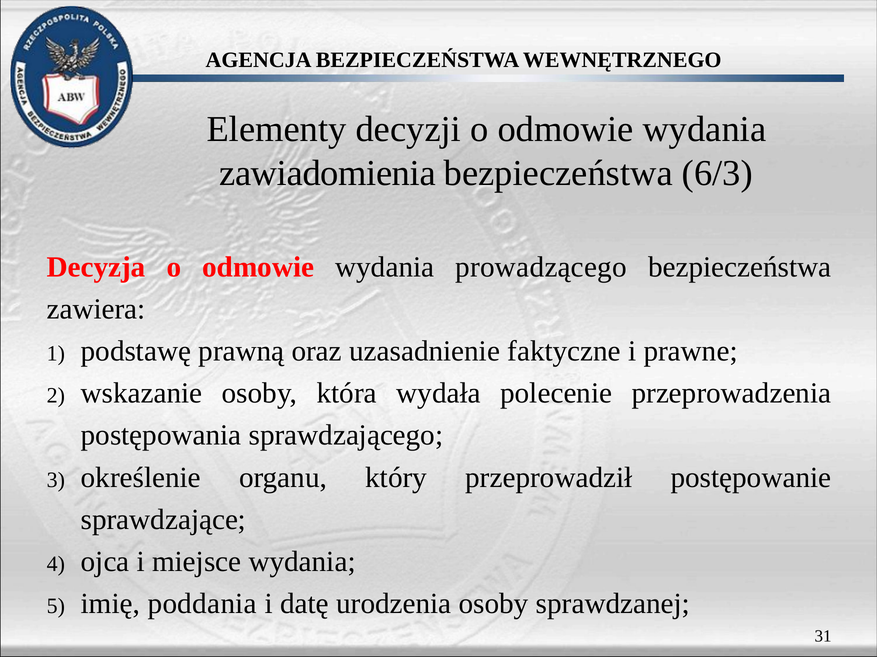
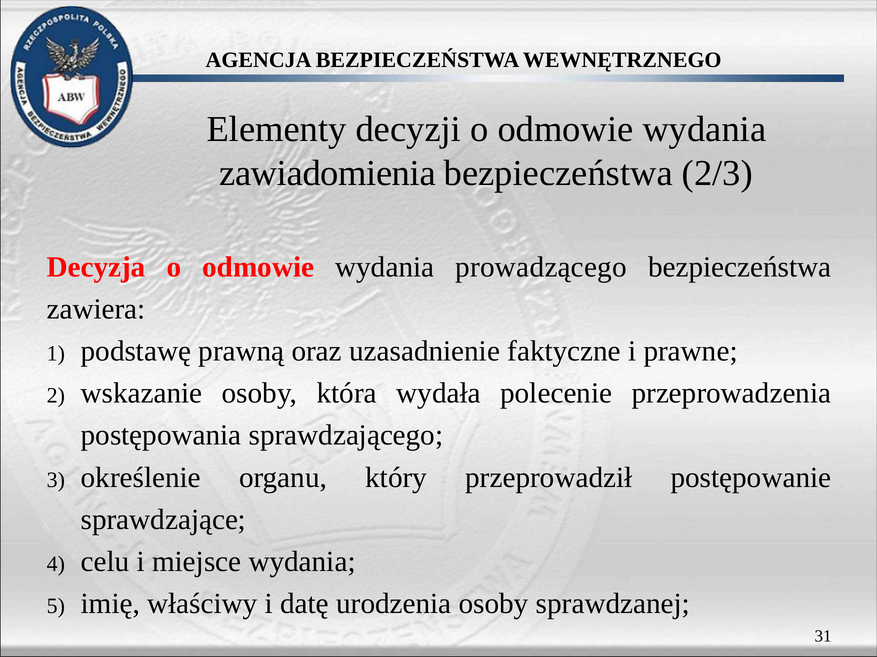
6/3: 6/3 -> 2/3 (717, 173)
ojca: ojca -> celu (105, 562)
poddania: poddania -> właściwy (202, 604)
